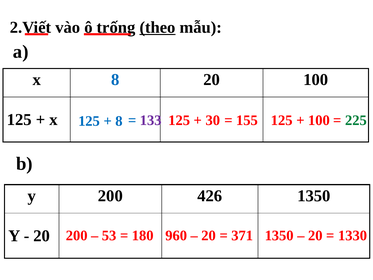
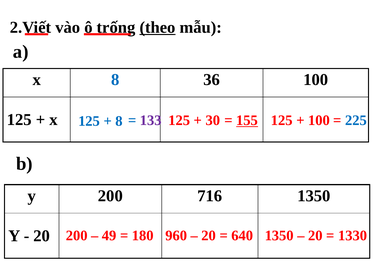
8 20: 20 -> 36 (212, 80)
155 underline: none -> present (247, 120)
225 colour: green -> blue (356, 120)
426: 426 -> 716 (210, 196)
53: 53 -> 49 (109, 235)
371: 371 -> 640 (242, 235)
